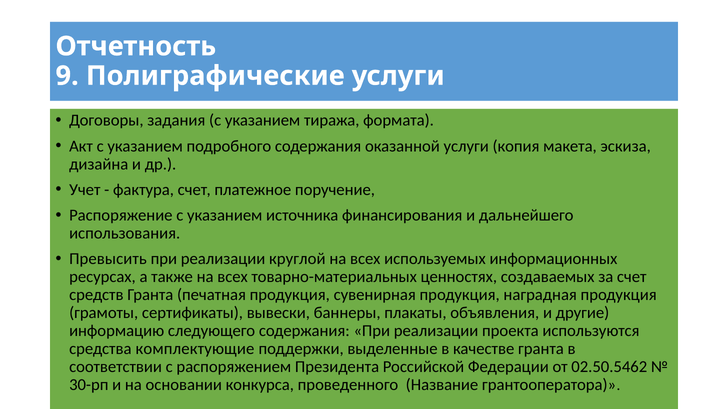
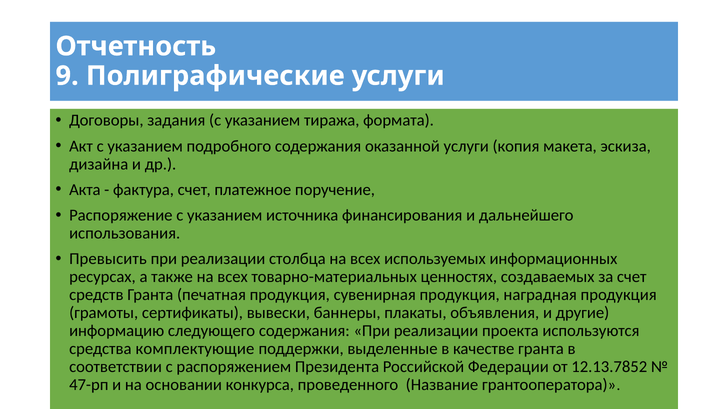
Учет: Учет -> Акта (85, 190)
круглой: круглой -> столбца (297, 259)
02.50.5462: 02.50.5462 -> 12.13.7852 (609, 367)
30-рп: 30-рп -> 47-рп (89, 385)
